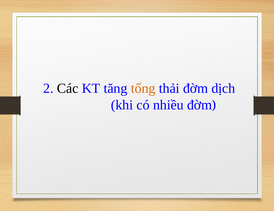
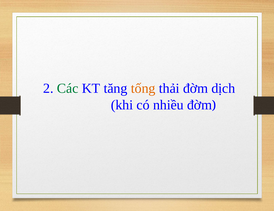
Các colour: black -> green (68, 89)
